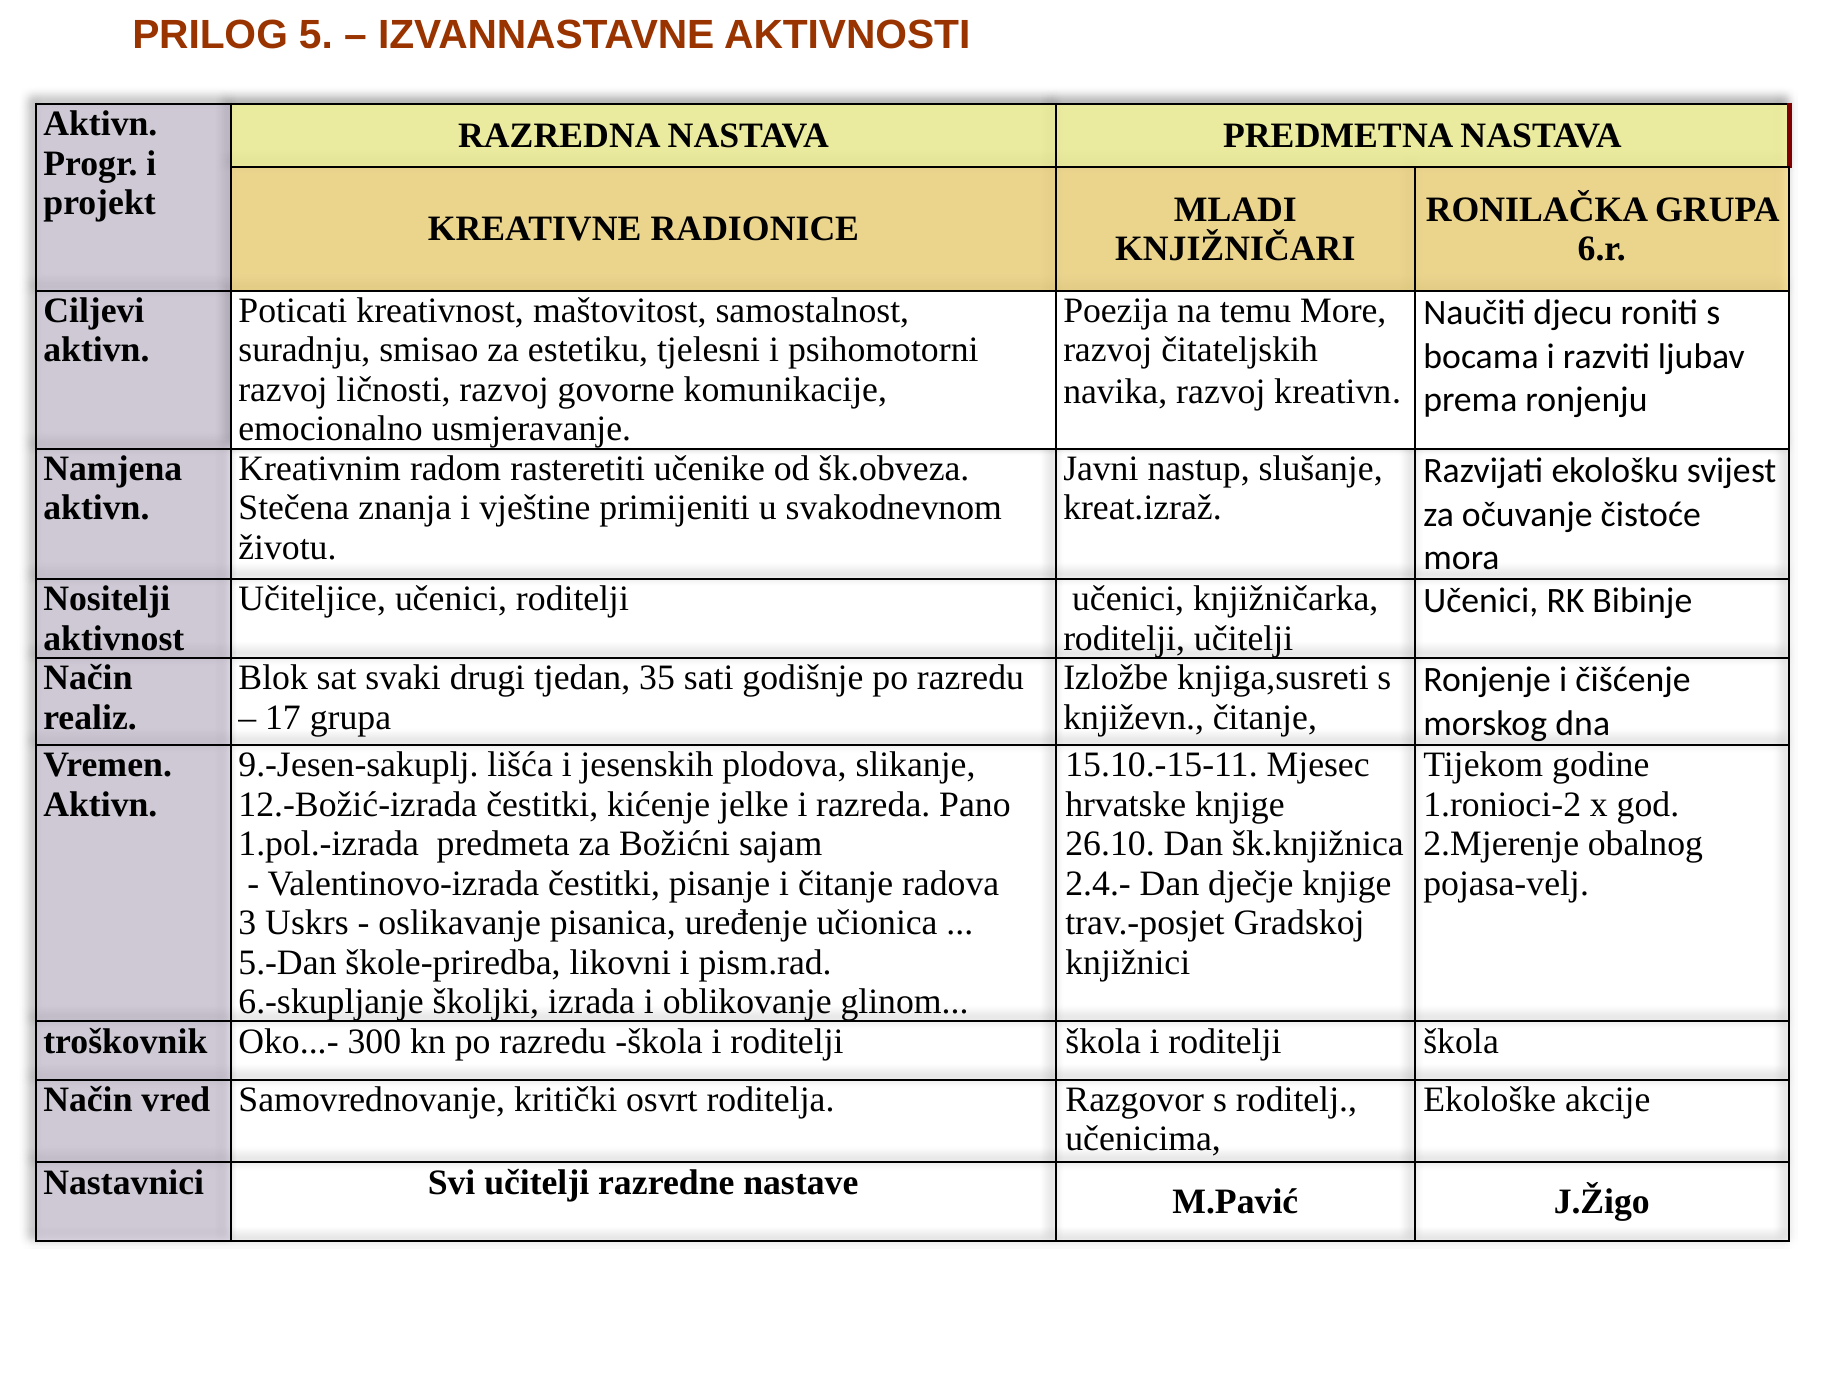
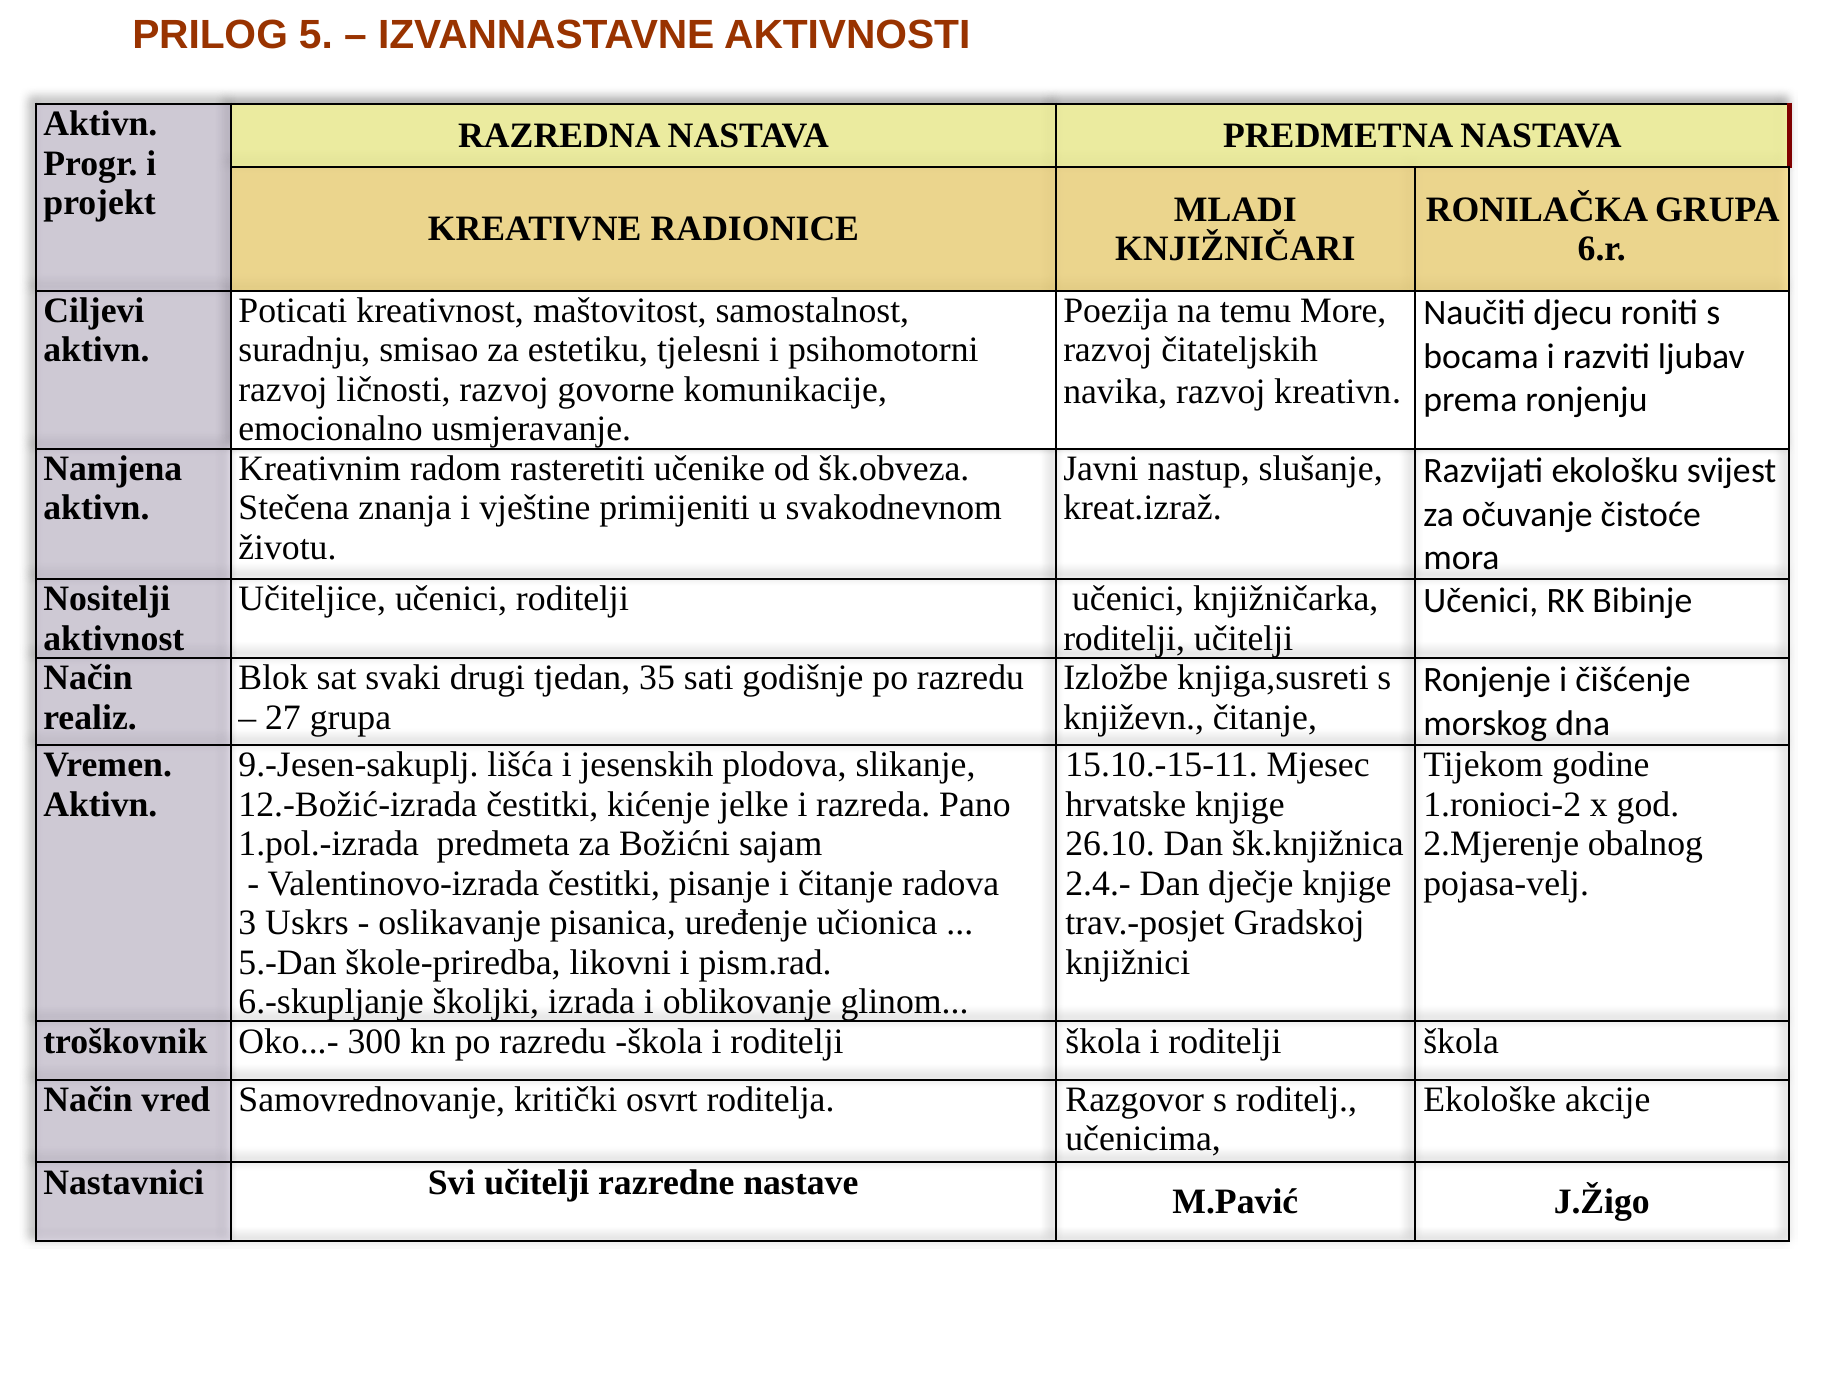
17: 17 -> 27 (283, 717)
